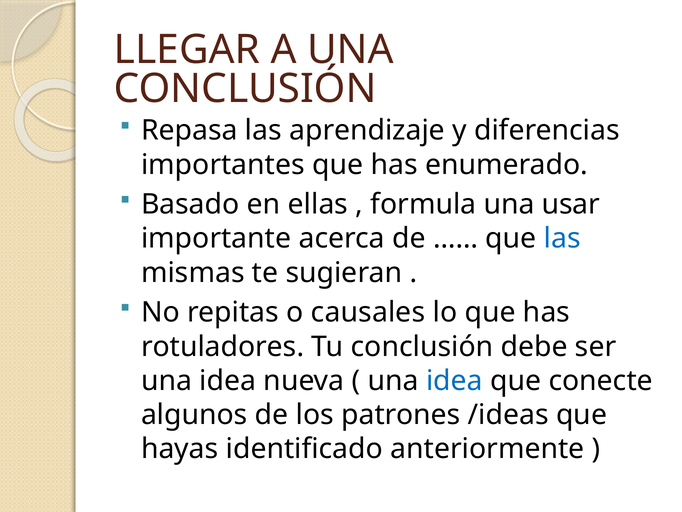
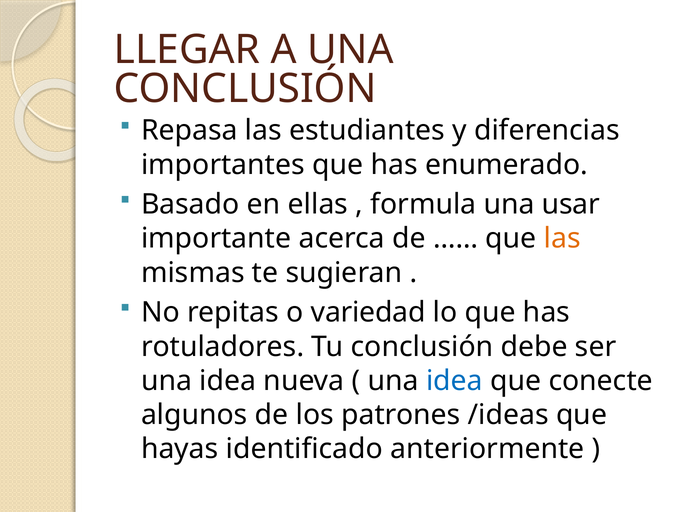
aprendizaje: aprendizaje -> estudiantes (367, 130)
las colour: blue -> orange (562, 238)
causales: causales -> variedad (368, 312)
